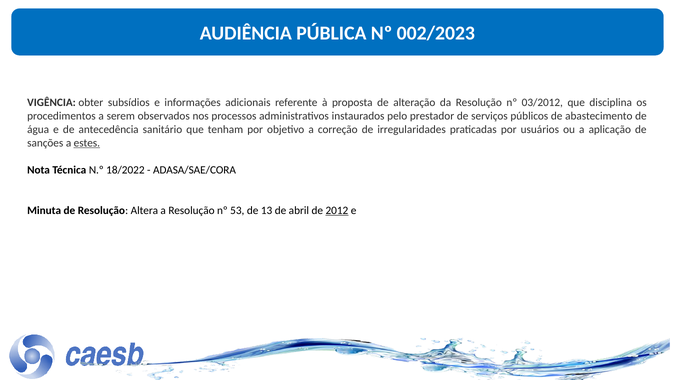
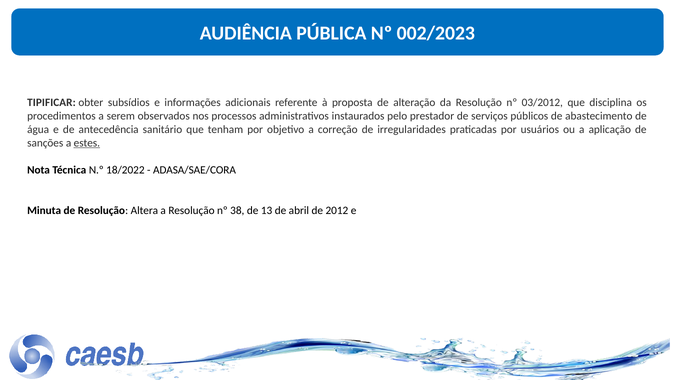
VIGÊNCIA: VIGÊNCIA -> TIPIFICAR (51, 102)
53: 53 -> 38 (237, 210)
2012 underline: present -> none (337, 210)
